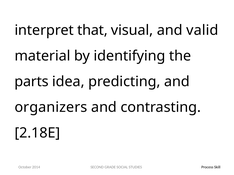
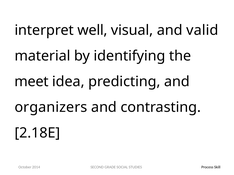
that: that -> well (92, 30)
parts: parts -> meet (32, 82)
